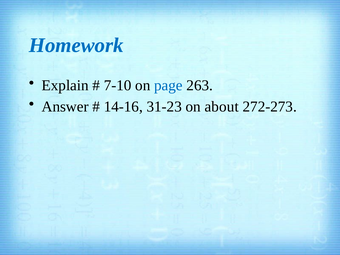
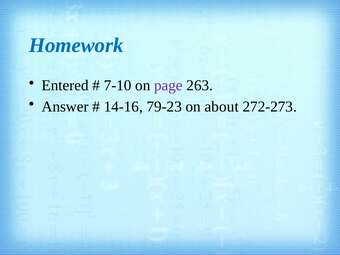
Explain: Explain -> Entered (65, 85)
page colour: blue -> purple (168, 85)
31-23: 31-23 -> 79-23 (164, 107)
